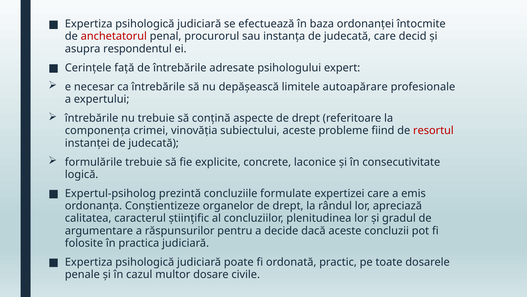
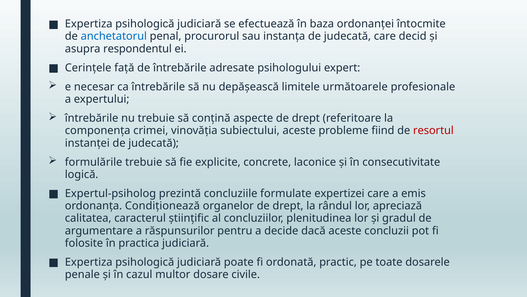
anchetatorul colour: red -> blue (114, 36)
autoapărare: autoapărare -> următoarele (355, 87)
Conştientizeze: Conştientizeze -> Condiţionează (162, 206)
